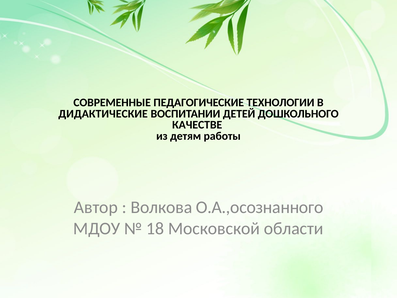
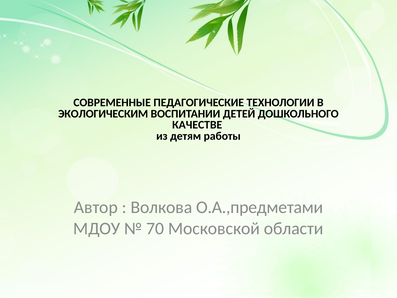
ДИДАКТИЧЕСКИЕ: ДИДАКТИЧЕСКИЕ -> ЭКОЛОГИЧЕСКИМ (103, 114)
О.А.,осознанного: О.А.,осознанного -> О.А.,предметами (260, 207)
18: 18 -> 70 (155, 228)
